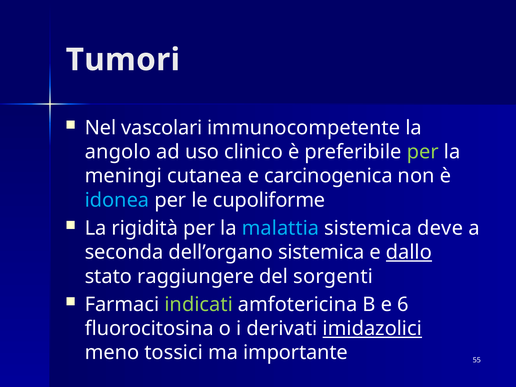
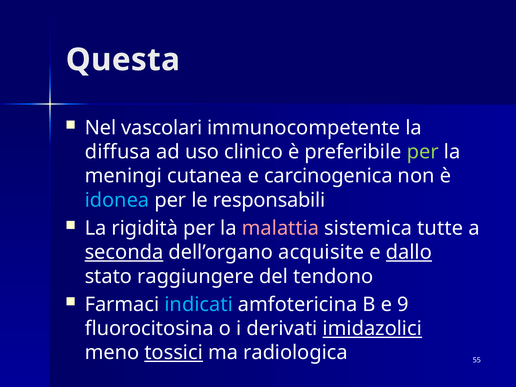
Tumori: Tumori -> Questa (123, 60)
angolo: angolo -> diffusa (118, 152)
cupoliforme: cupoliforme -> responsabili (269, 200)
malattia colour: light blue -> pink (281, 228)
deve: deve -> tutte (440, 228)
seconda underline: none -> present (124, 252)
dell’organo sistemica: sistemica -> acquisite (321, 252)
sorgenti: sorgenti -> tendono (333, 276)
indicati colour: light green -> light blue (199, 305)
6: 6 -> 9 (403, 305)
tossici underline: none -> present (174, 353)
importante: importante -> radiologica (295, 353)
